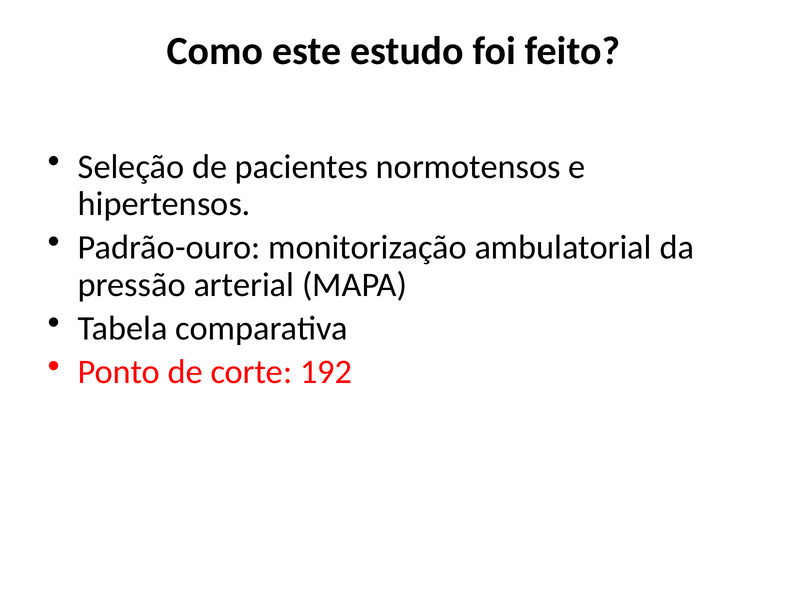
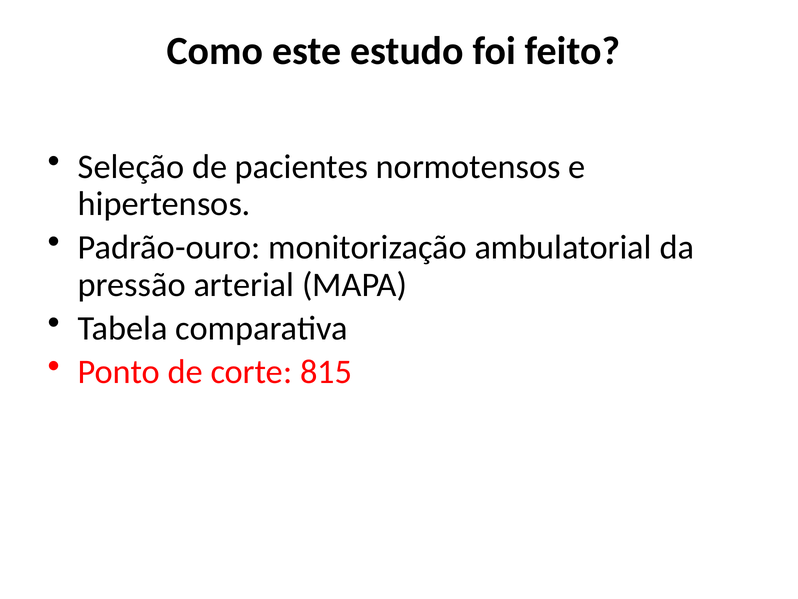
192: 192 -> 815 (326, 371)
